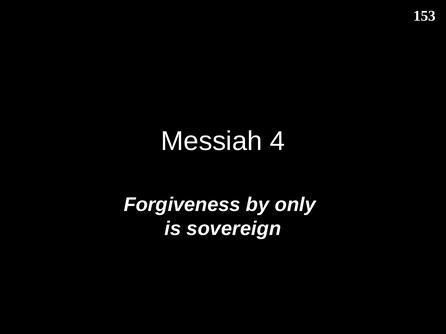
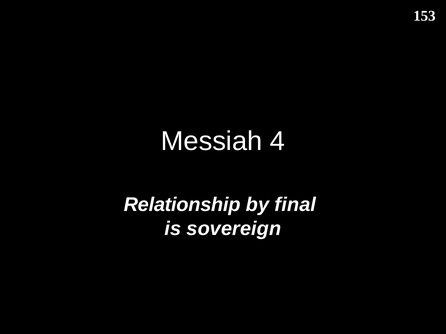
Forgiveness: Forgiveness -> Relationship (182, 205)
only: only -> final (295, 205)
